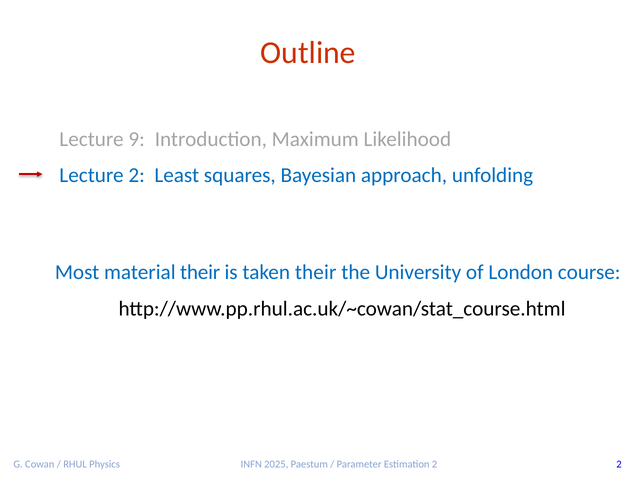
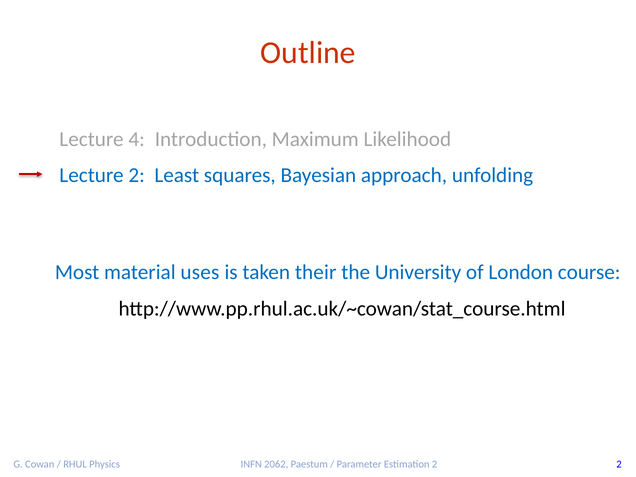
9: 9 -> 4 (137, 139)
material their: their -> uses (200, 272)
2025: 2025 -> 2062 (276, 464)
